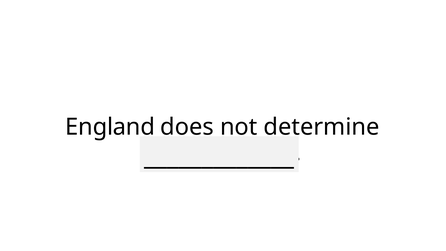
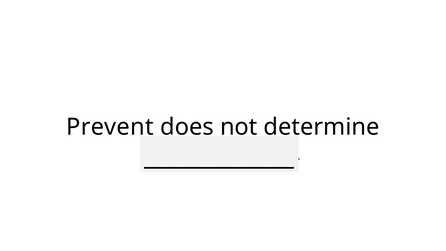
England: England -> Prevent (110, 127)
